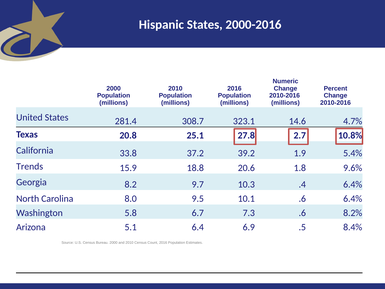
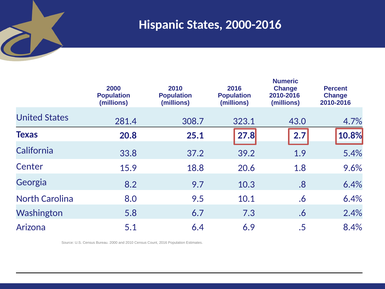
14.6: 14.6 -> 43.0 (297, 121)
Trends: Trends -> Center (30, 166)
.4: .4 -> .8 (302, 184)
8.2%: 8.2% -> 2.4% (353, 213)
